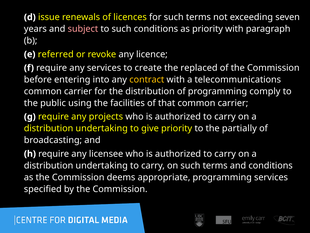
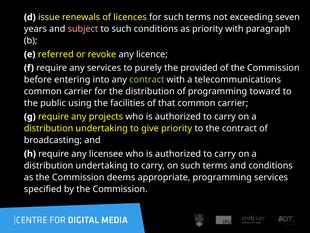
create: create -> purely (148, 68)
replaced: replaced -> provided (199, 68)
contract colour: yellow -> light green (147, 79)
comply: comply -> toward (265, 91)
the partially: partially -> contract (239, 128)
